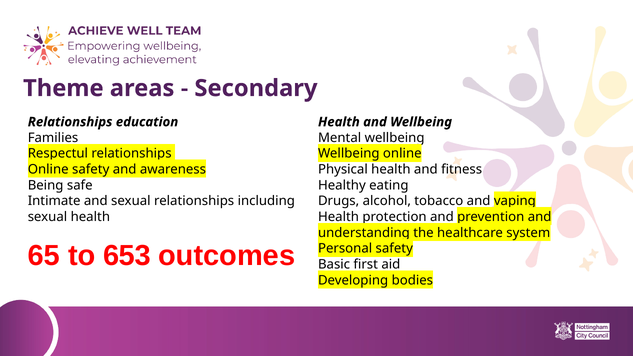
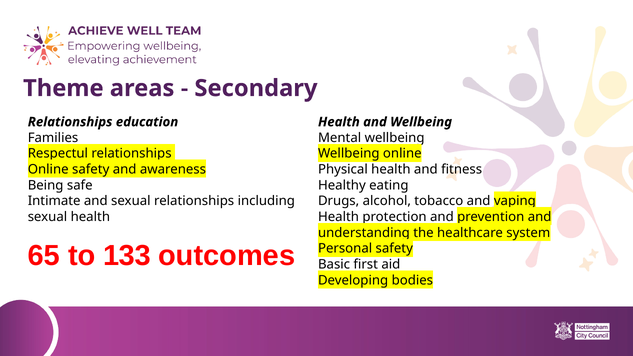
653: 653 -> 133 (127, 256)
